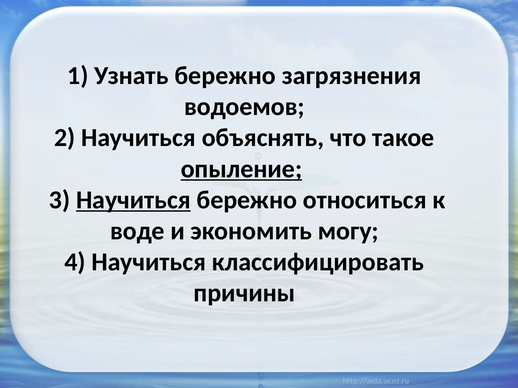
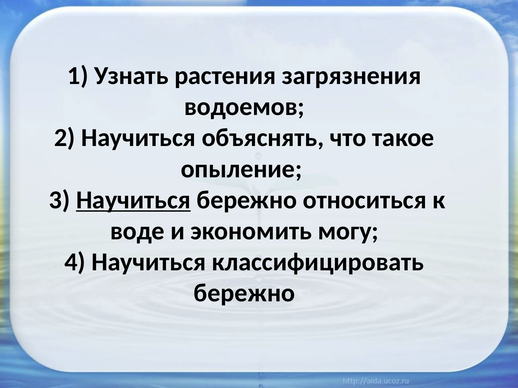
Узнать бережно: бережно -> растения (225, 76)
опыление underline: present -> none (241, 169)
причины: причины -> бережно (244, 293)
